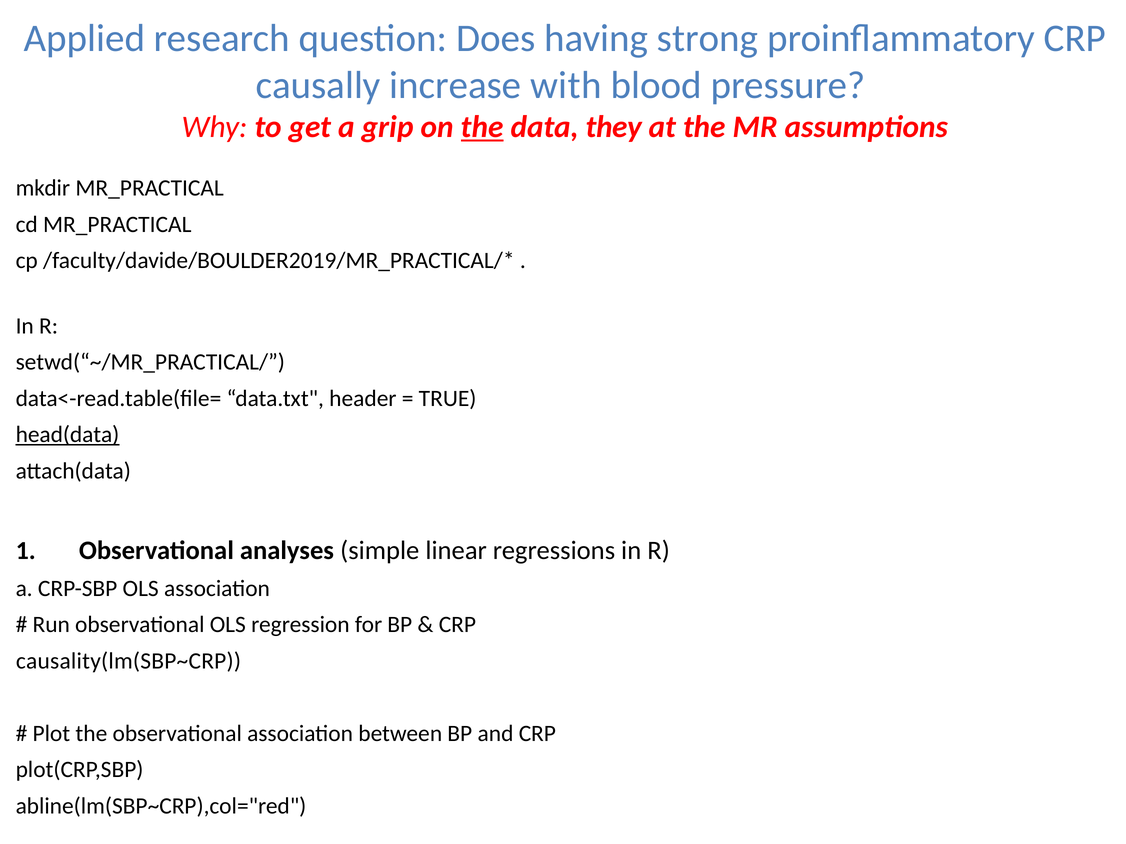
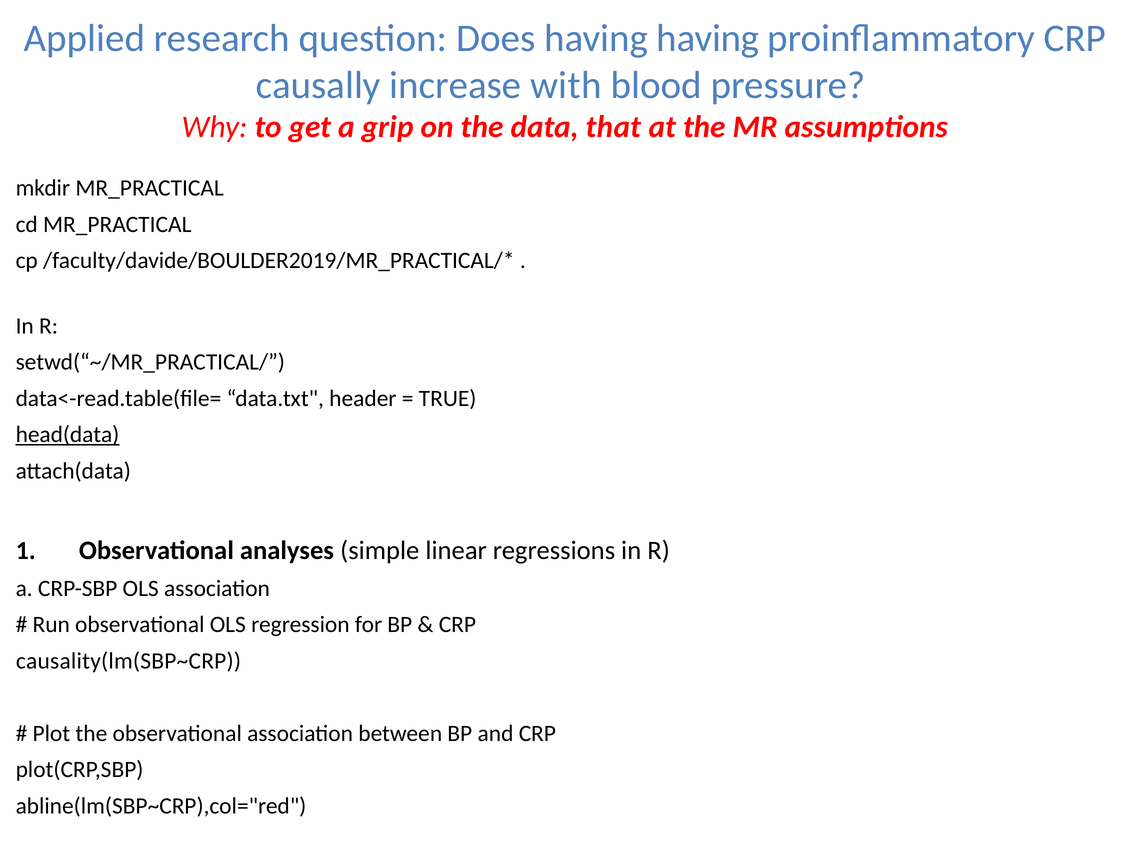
having strong: strong -> having (708, 38)
the underline: present -> none (482, 127)
they: they -> that (614, 127)
